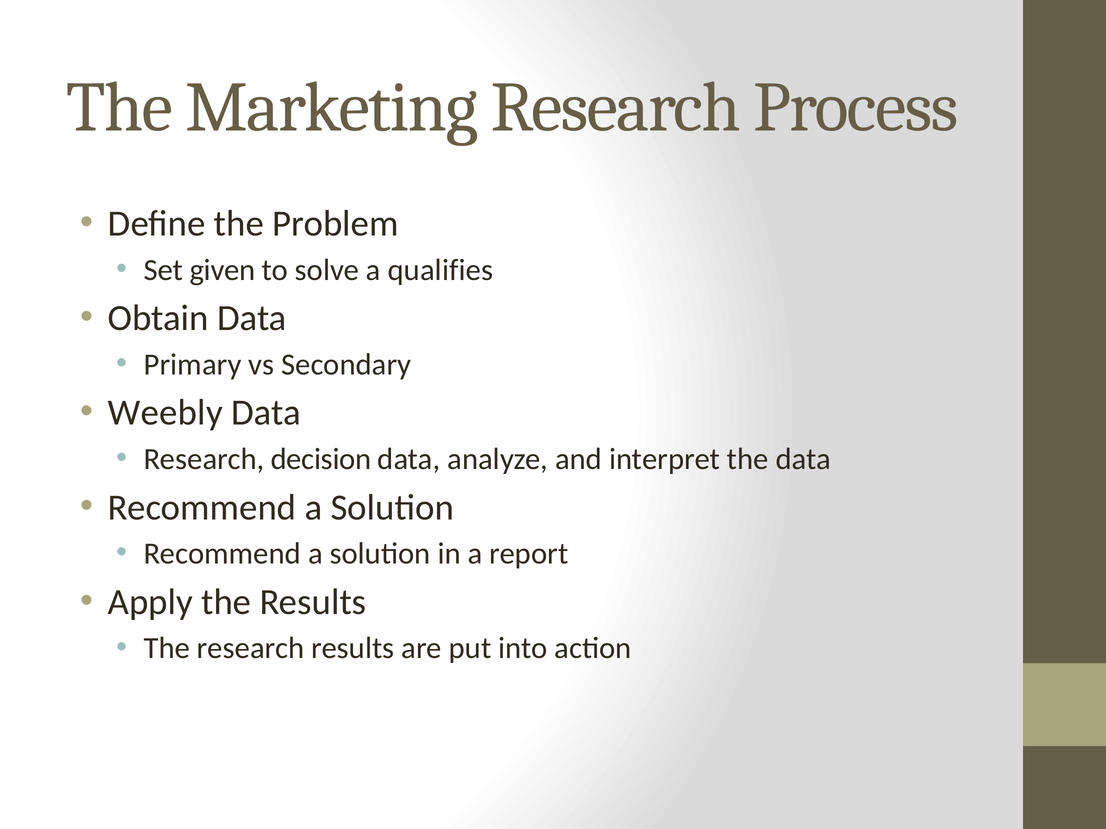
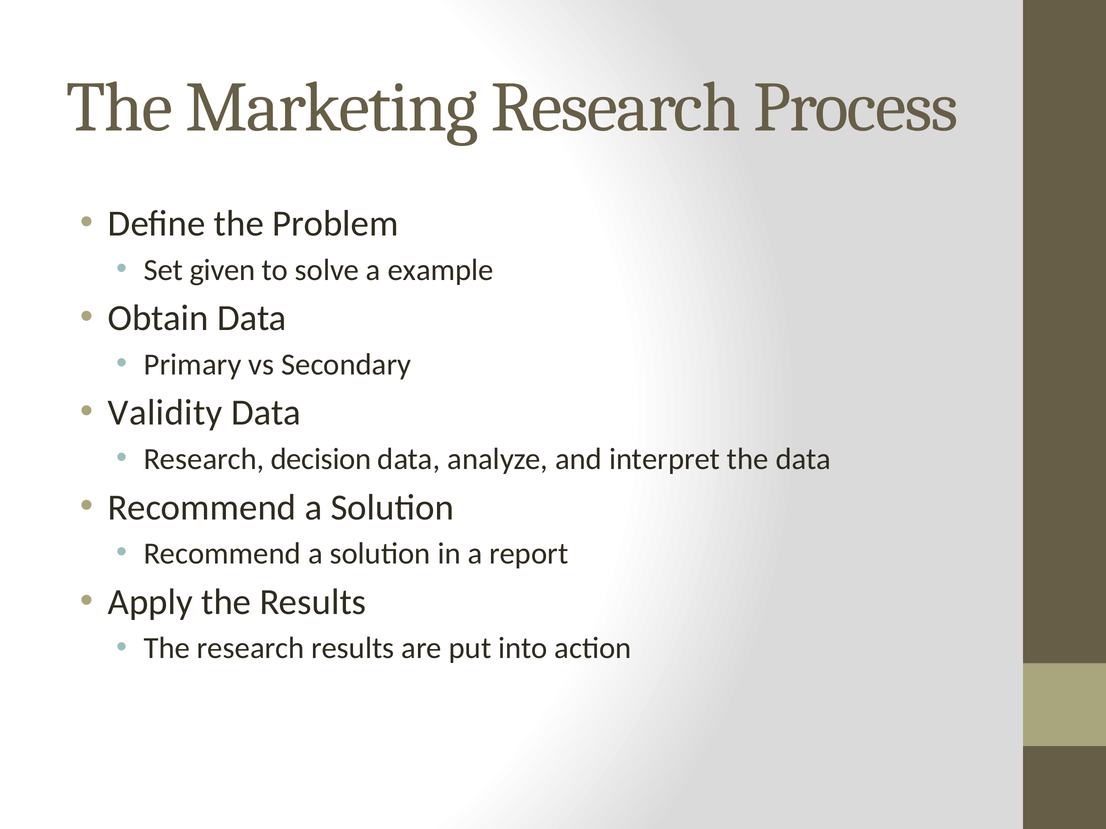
qualifies: qualifies -> example (440, 270)
Weebly: Weebly -> Validity (165, 413)
